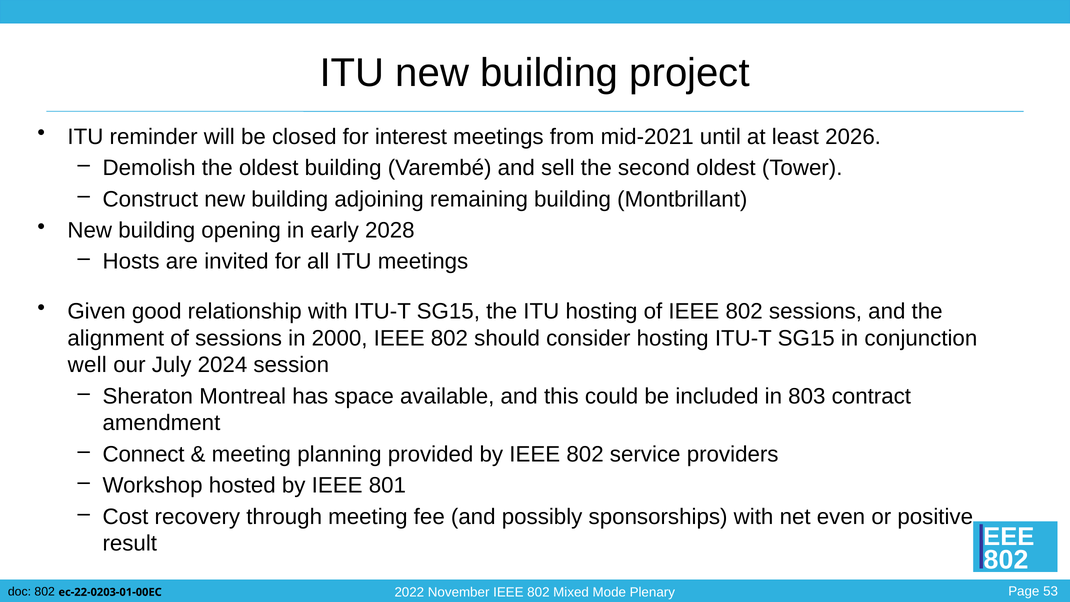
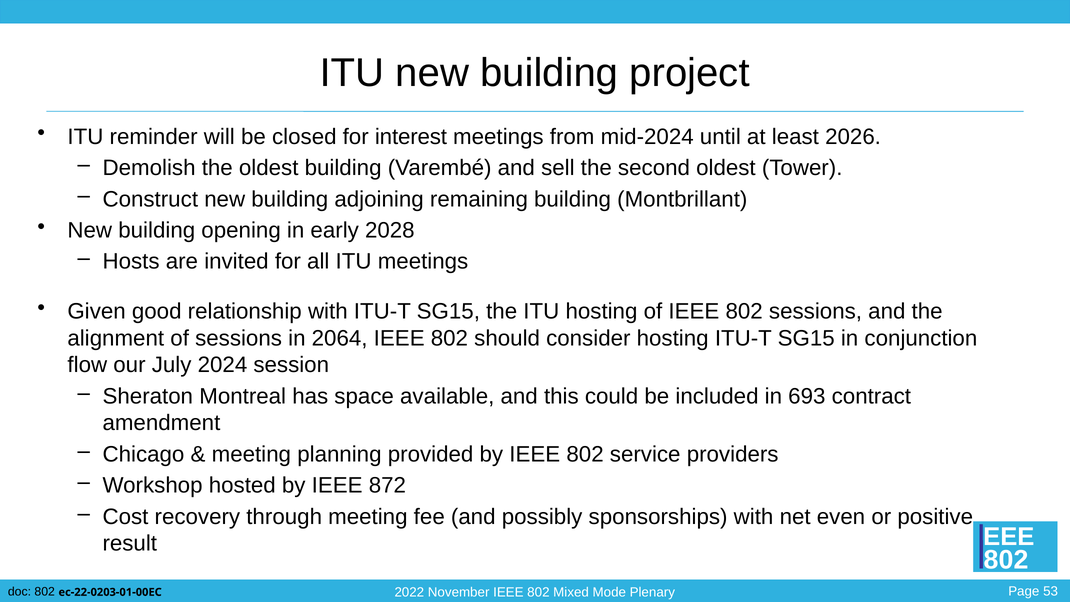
mid-2021: mid-2021 -> mid-2024 (647, 137)
2000: 2000 -> 2064 (340, 338)
well: well -> flow (87, 365)
803: 803 -> 693 (807, 396)
Connect: Connect -> Chicago (143, 454)
801: 801 -> 872 (387, 485)
